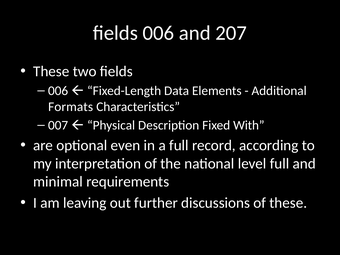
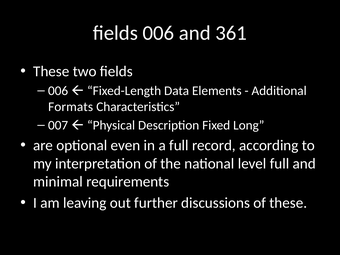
207: 207 -> 361 (231, 33)
With: With -> Long (249, 125)
